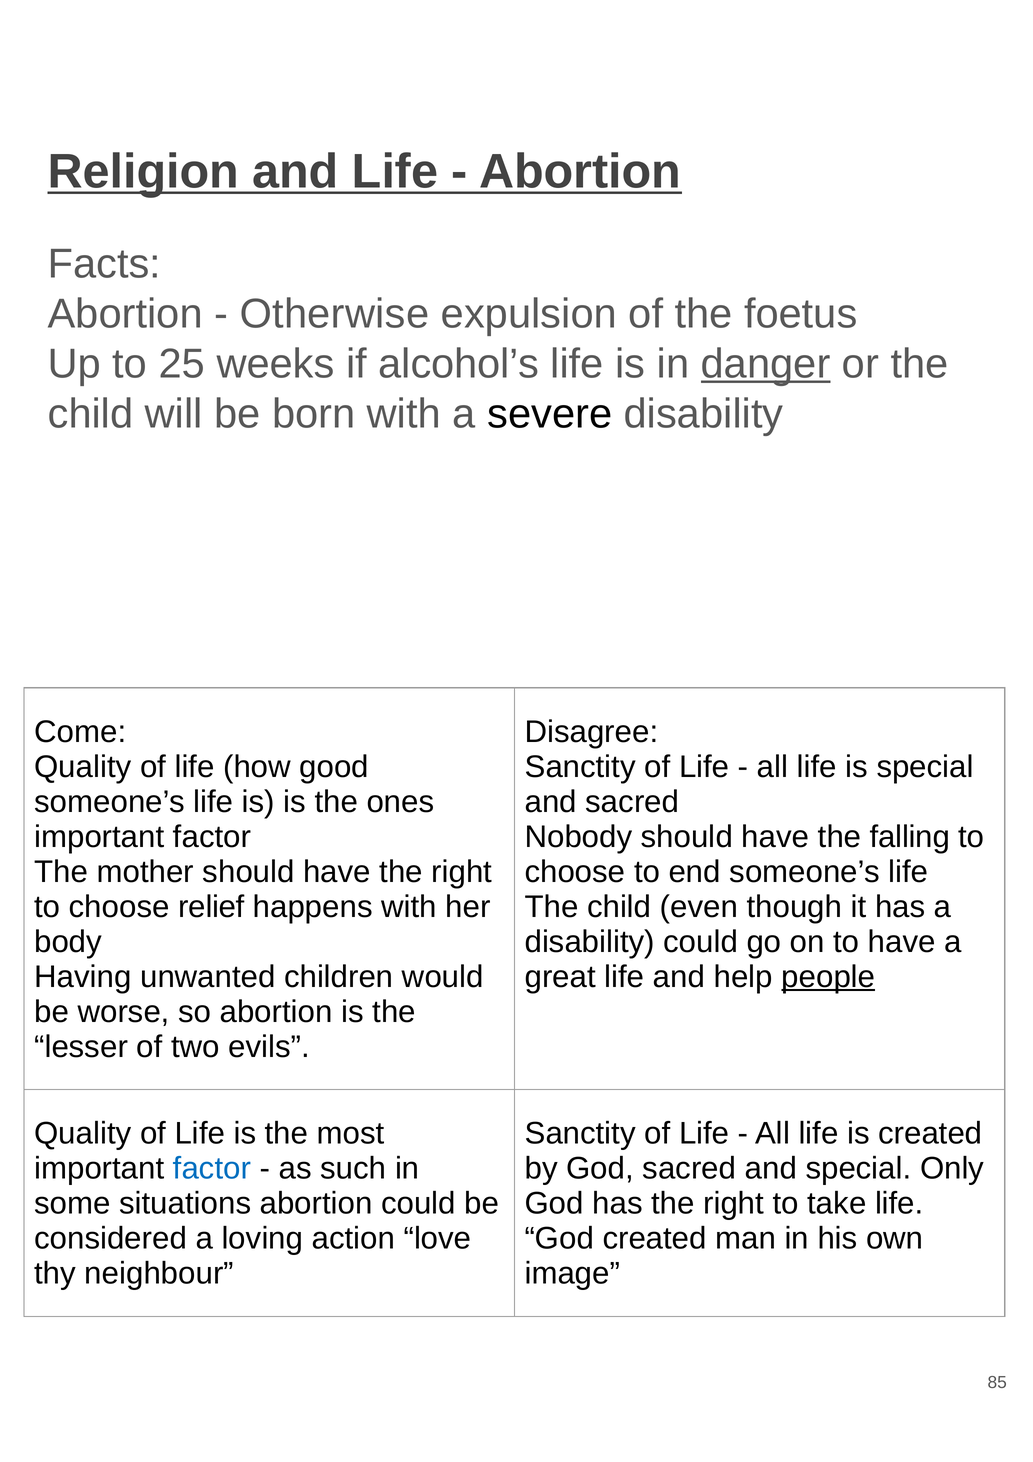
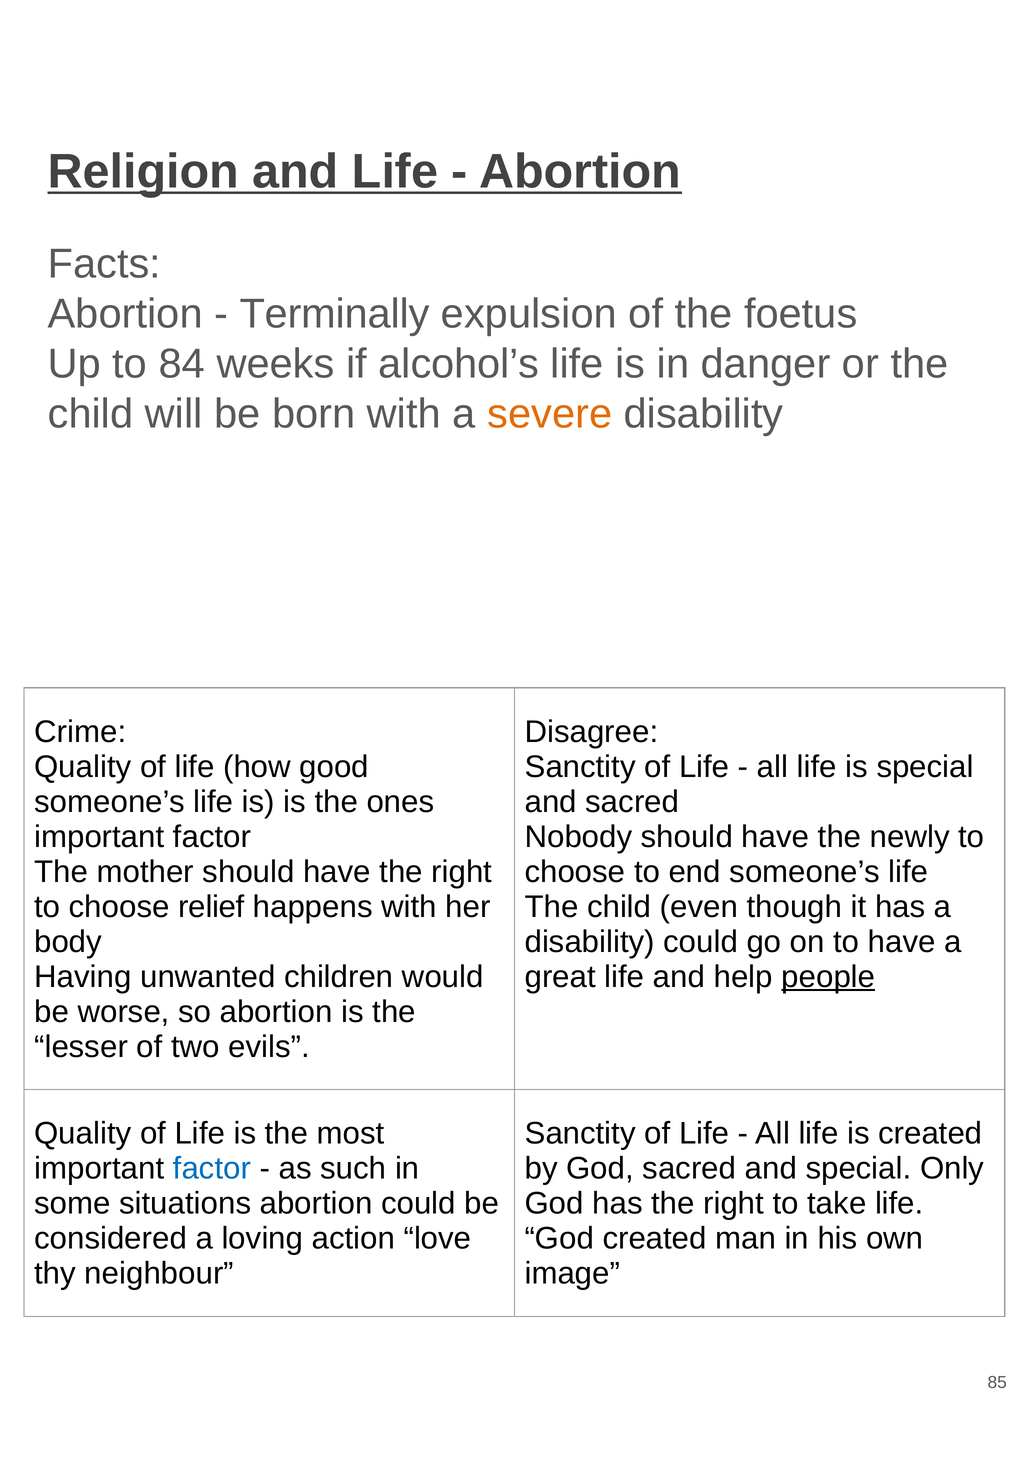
Otherwise: Otherwise -> Terminally (335, 314)
25: 25 -> 84 (182, 364)
danger underline: present -> none (766, 364)
severe colour: black -> orange (550, 414)
Come: Come -> Crime (80, 731)
falling: falling -> newly (910, 836)
